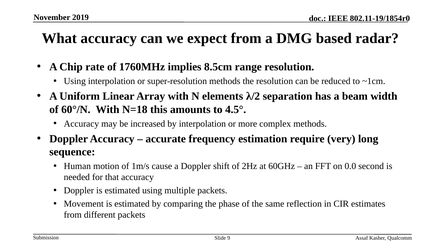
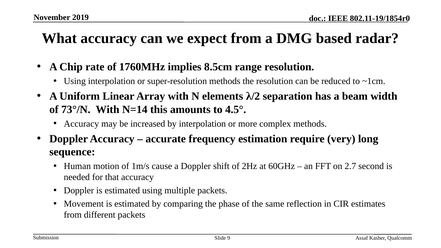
60°/N: 60°/N -> 73°/N (76, 109)
N=18: N=18 -> N=14 (135, 109)
0.0: 0.0 -> 2.7 (350, 166)
